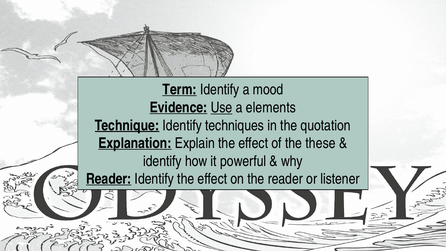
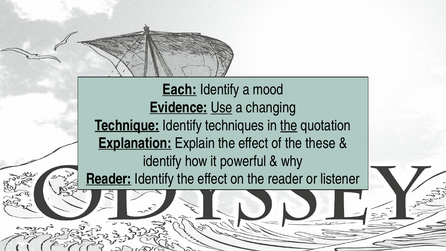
Term: Term -> Each (180, 90)
elements: elements -> changing (271, 108)
the underline: none -> present (289, 125)
